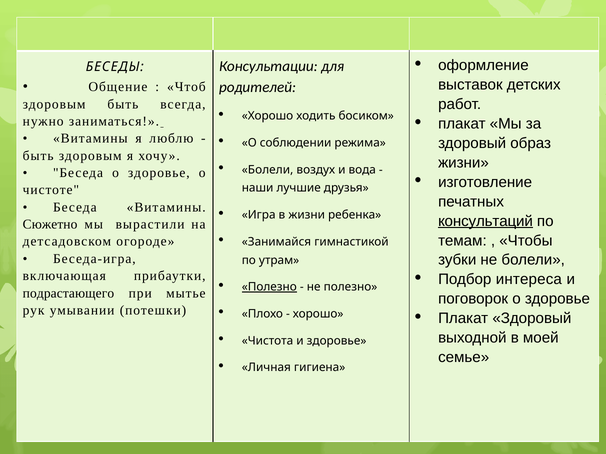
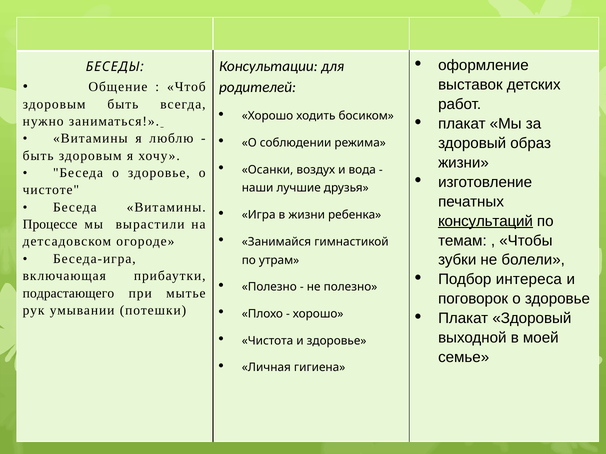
Болели: Болели -> Осанки (268, 170)
Сюжетно: Сюжетно -> Процессе (50, 225)
Полезно underline: present -> none (269, 287)
